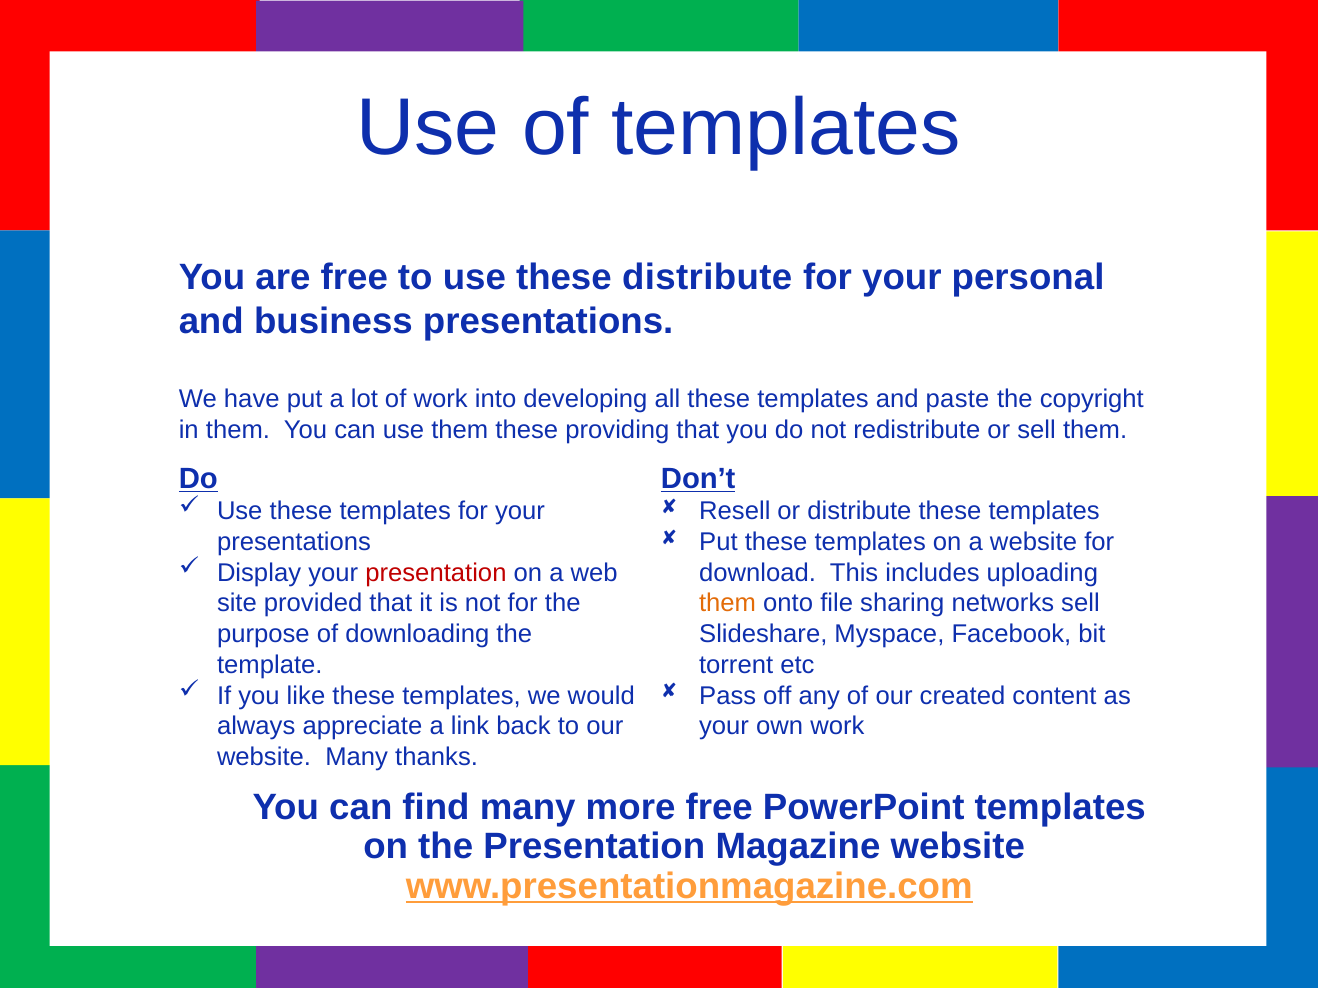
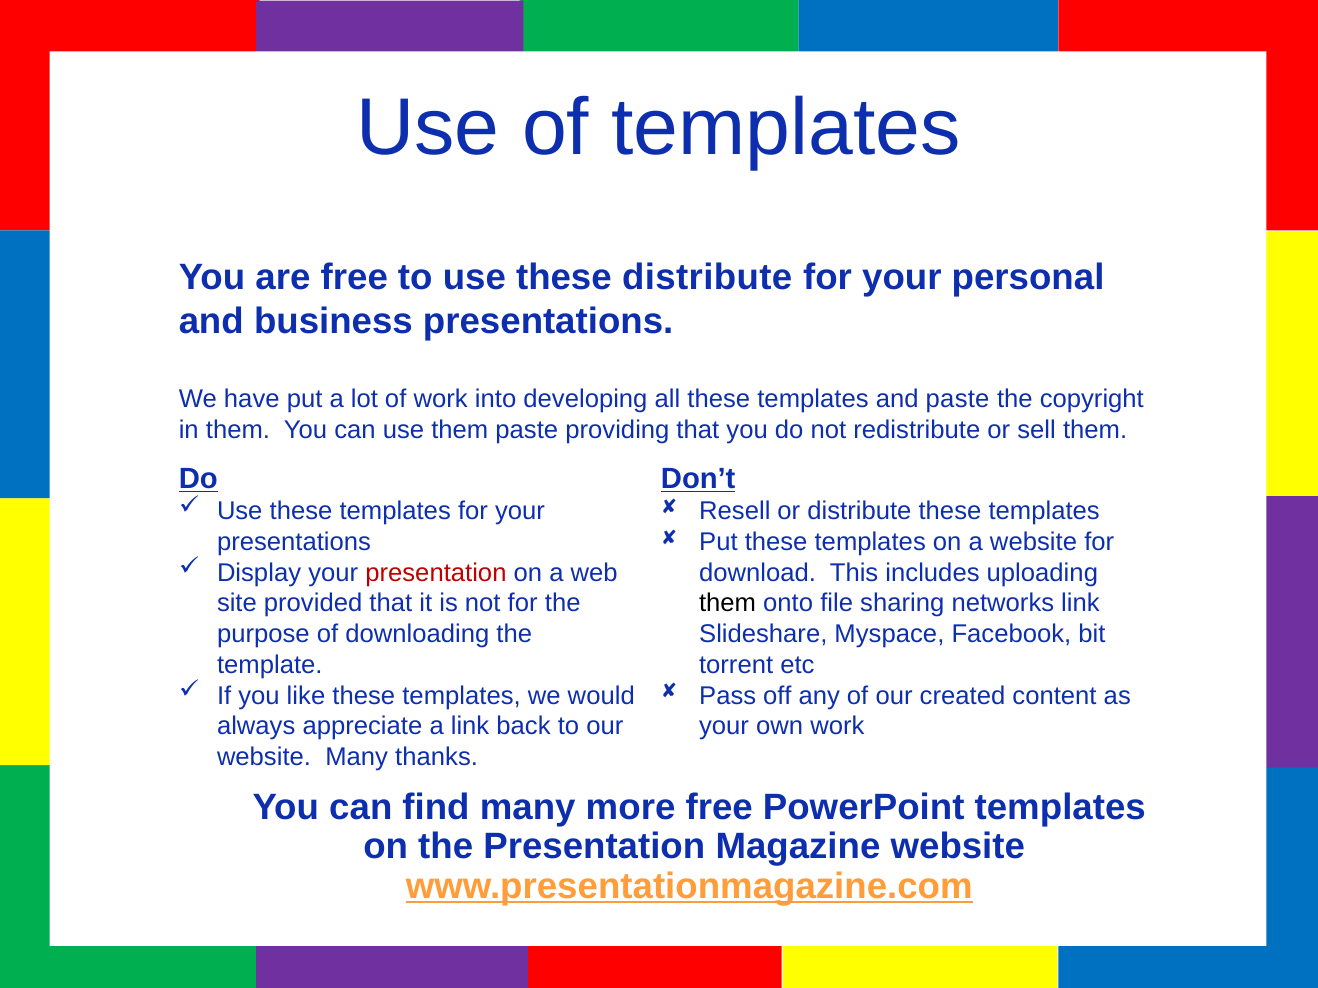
them these: these -> paste (527, 430)
them colour: orange -> black (728, 604)
networks sell: sell -> link (1081, 604)
